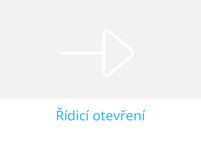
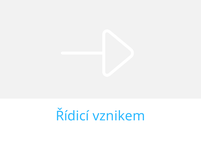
otevření: otevření -> vznikem (119, 117)
